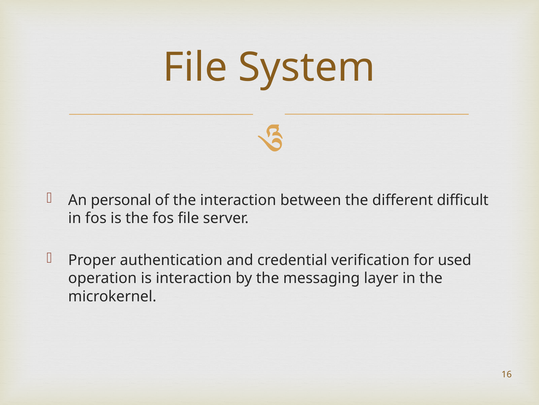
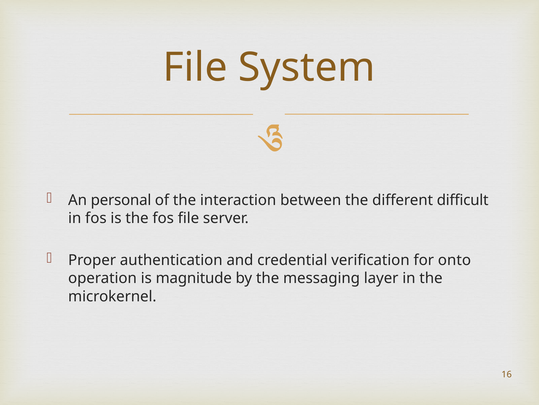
used: used -> onto (454, 260)
is interaction: interaction -> magnitude (194, 278)
